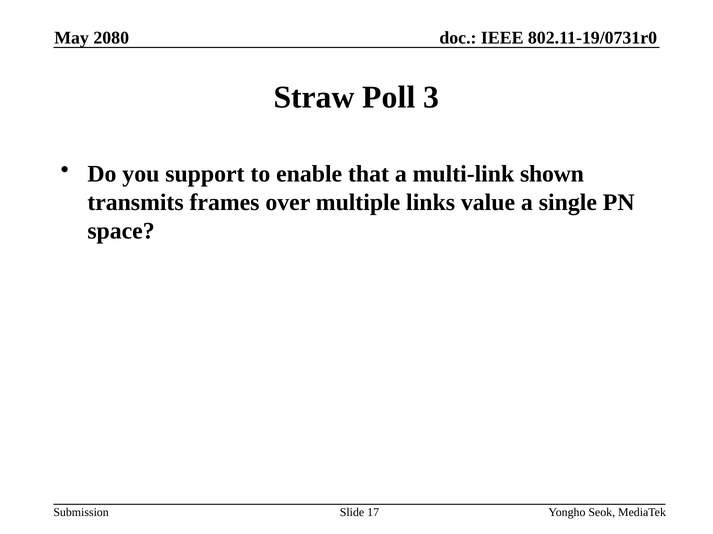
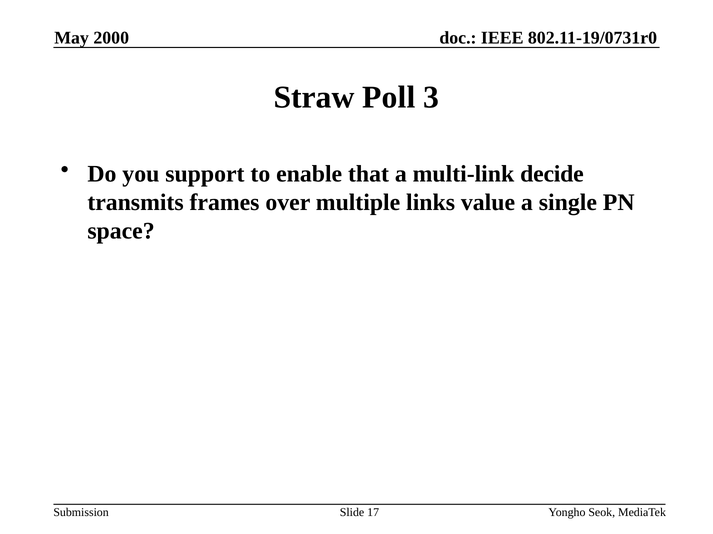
2080: 2080 -> 2000 (111, 38)
shown: shown -> decide (552, 174)
